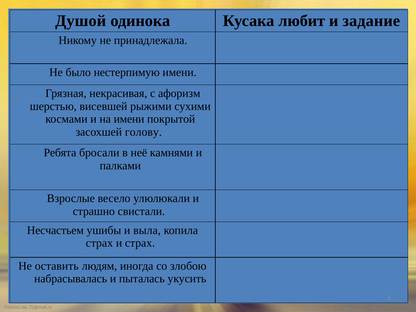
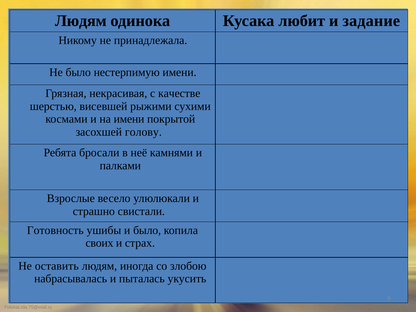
Душой: Душой -> Людям (81, 21)
афоризм: афоризм -> качестве (179, 93)
Несчастьем: Несчастьем -> Готовность (55, 230)
и выла: выла -> было (147, 230)
страх: страх -> своих (99, 243)
